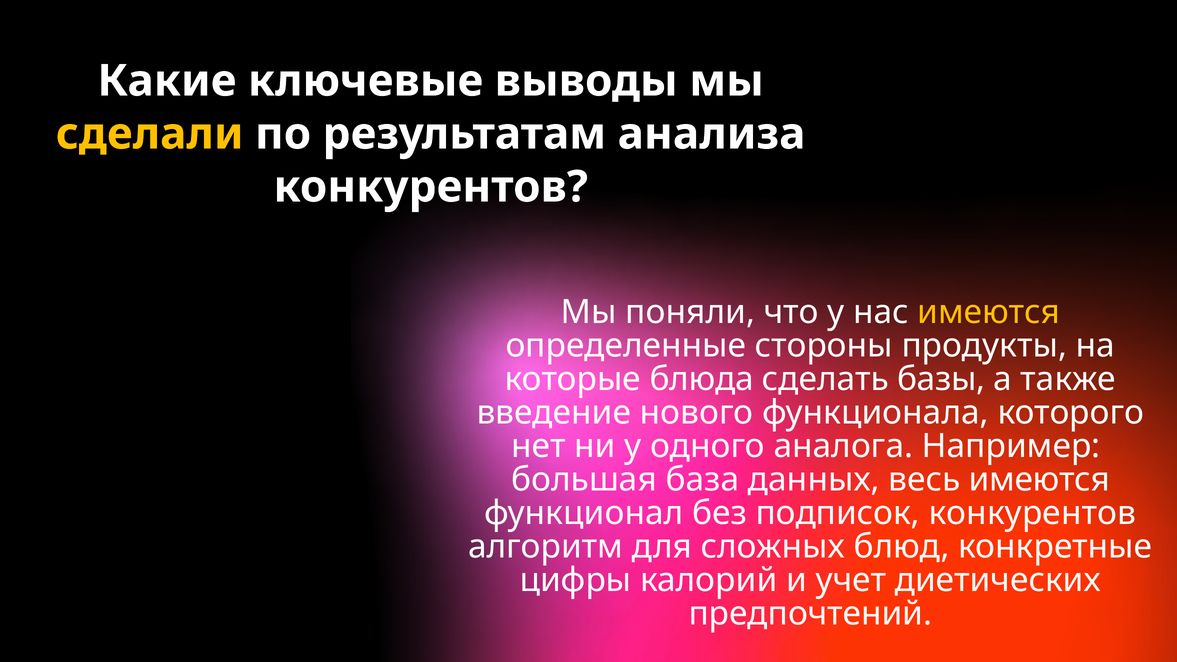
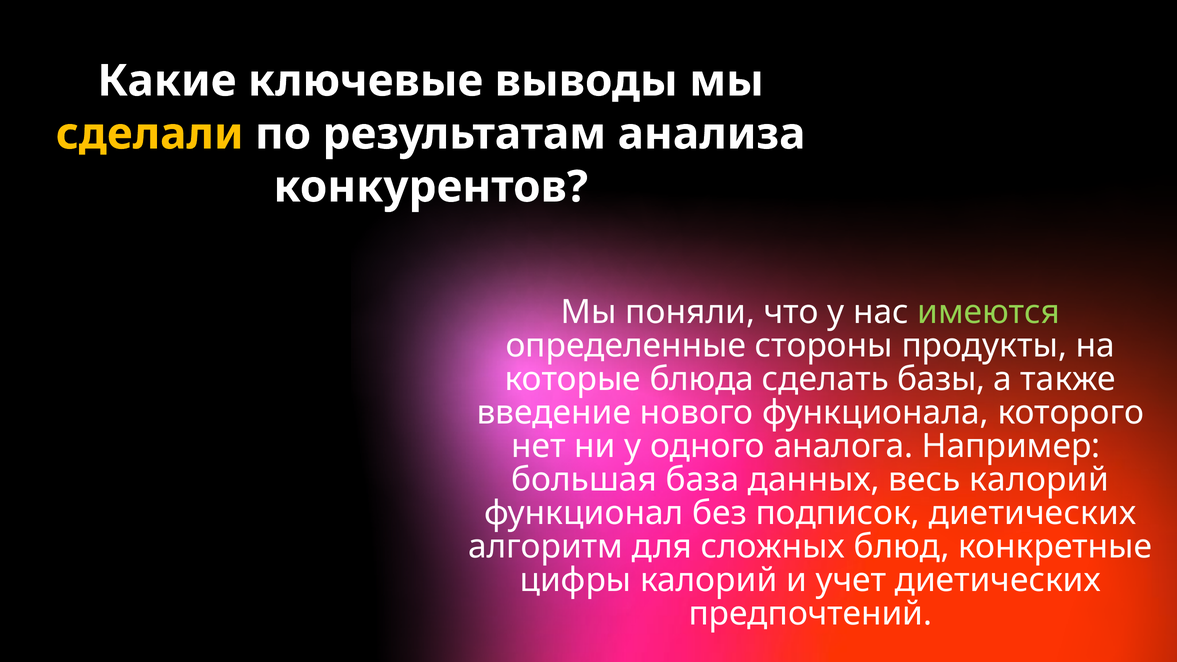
имеются colour: yellow -> light green (989, 312)
весь имеются: имеются -> калорий (1039, 480)
подписок конкурентов: конкурентов -> диетических (1032, 513)
